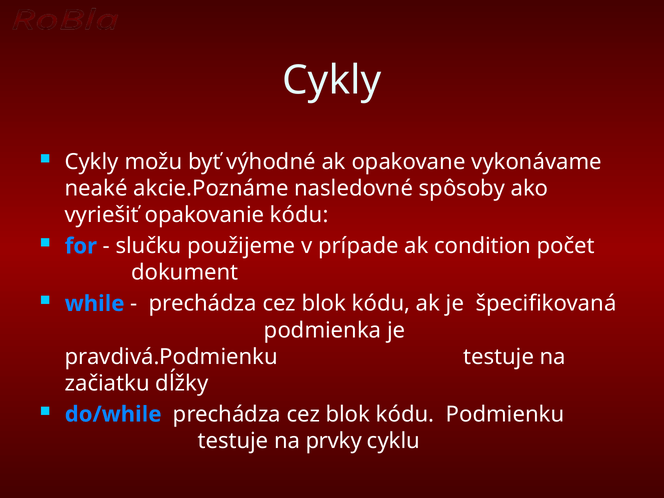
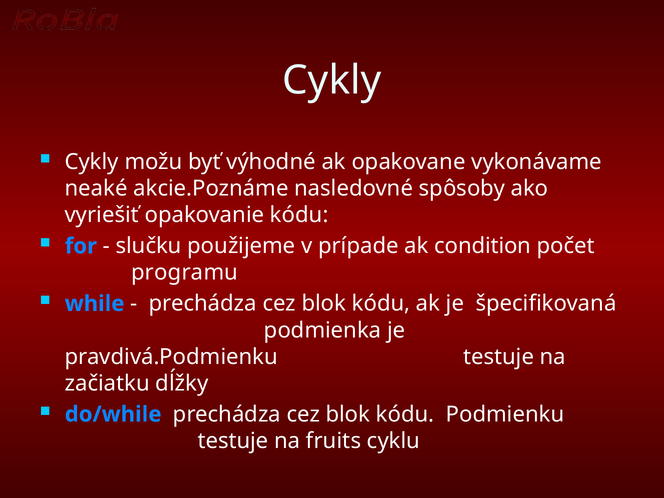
dokument: dokument -> programu (185, 273)
prvky: prvky -> fruits (334, 441)
